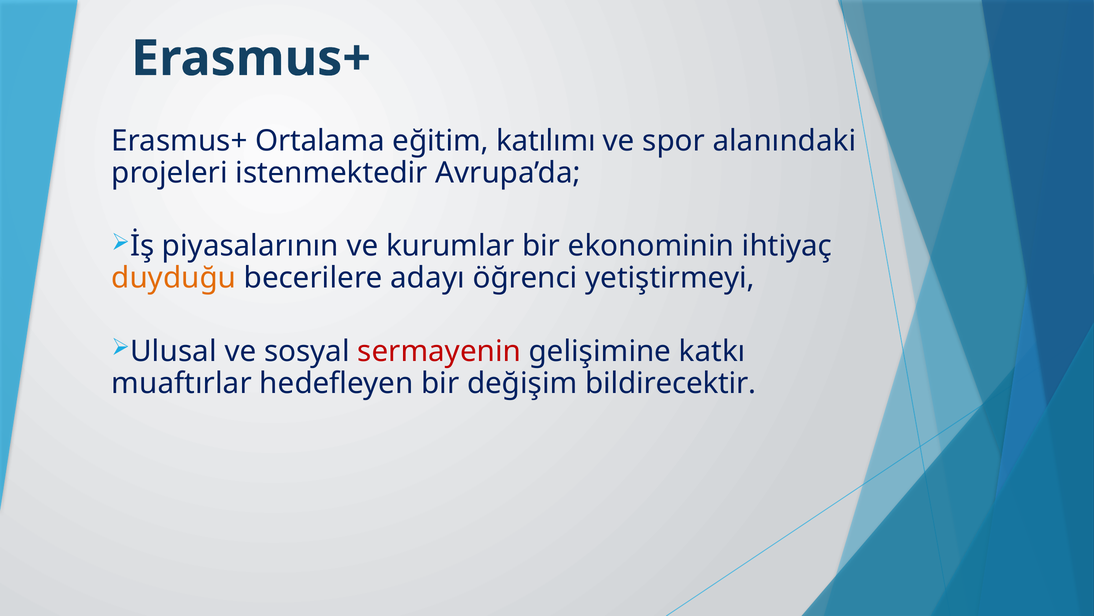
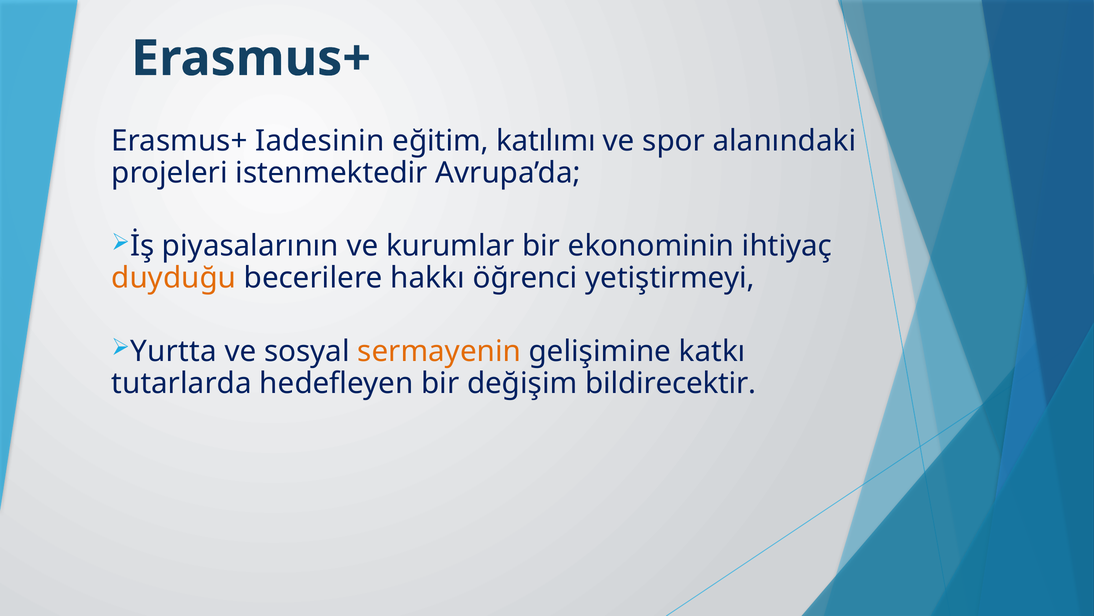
Ortalama: Ortalama -> Iadesinin (320, 141)
adayı: adayı -> hakkı (428, 278)
Ulusal: Ulusal -> Yurtta (173, 351)
sermayenin colour: red -> orange (439, 351)
muaftırlar: muaftırlar -> tutarlarda (182, 383)
